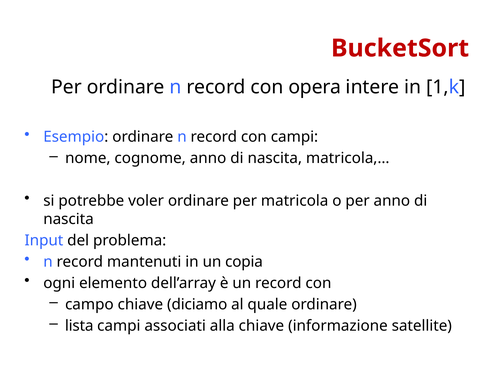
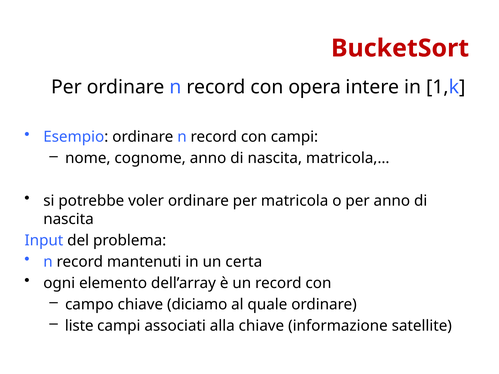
copia: copia -> certa (244, 262)
lista: lista -> liste (79, 326)
